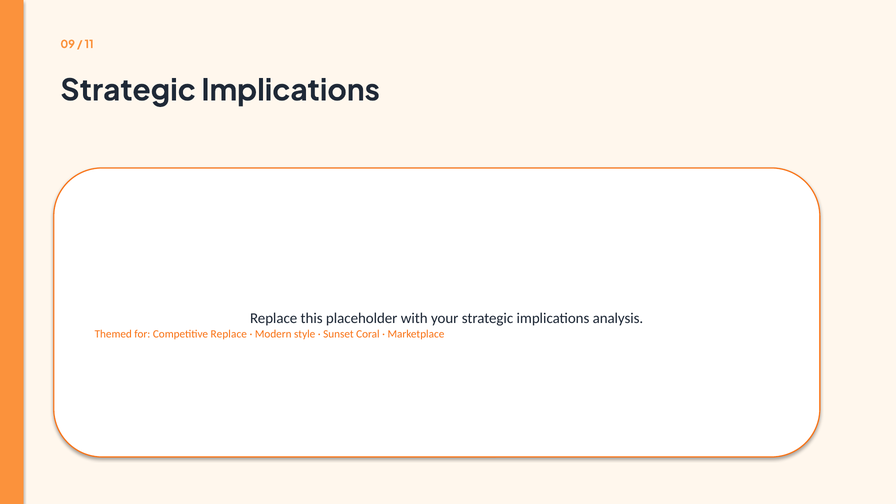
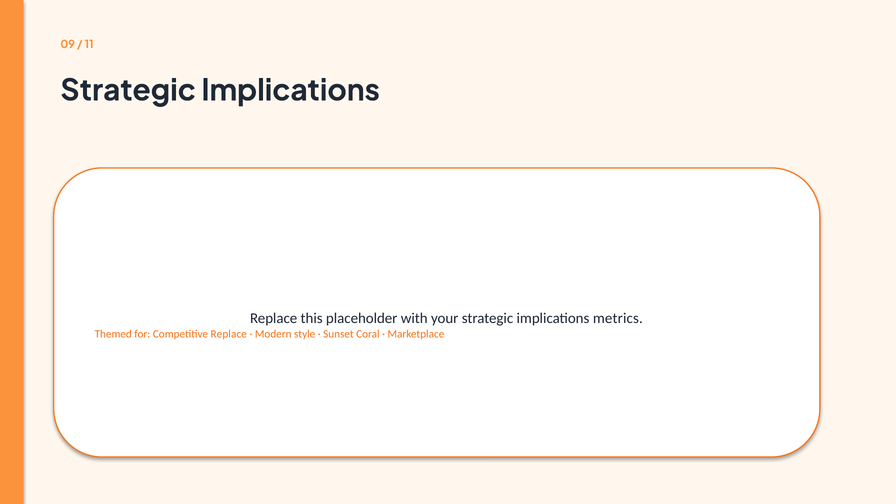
analysis: analysis -> metrics (618, 319)
